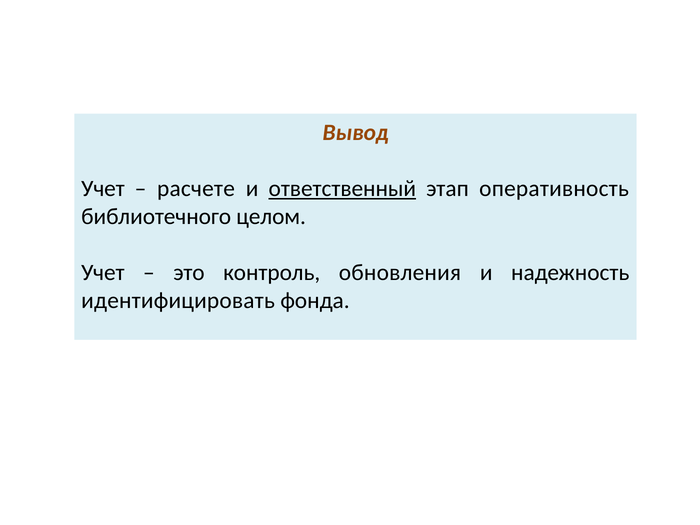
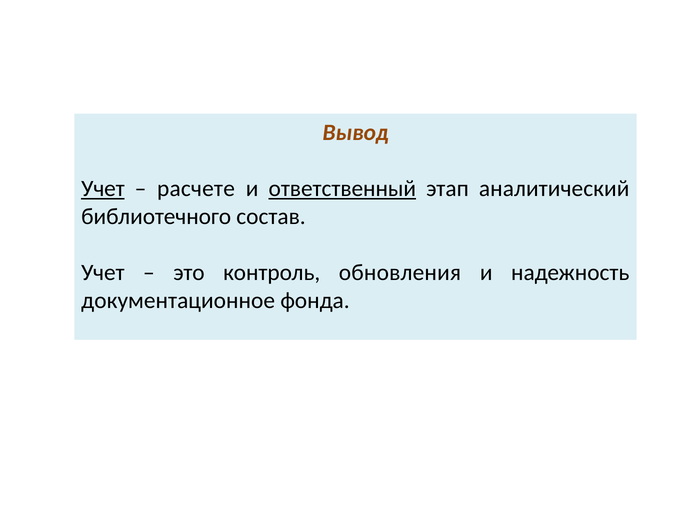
Учет underline: none -> present (103, 189)
оперативность: оперативность -> аналитический (554, 189)
целом: целом -> состав (271, 217)
идентифицировать: идентифицировать -> документационное (178, 301)
